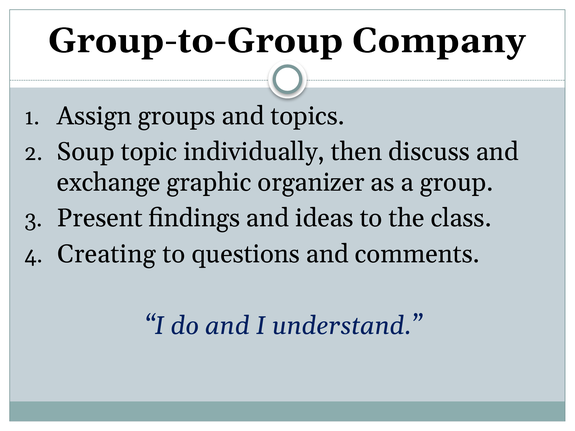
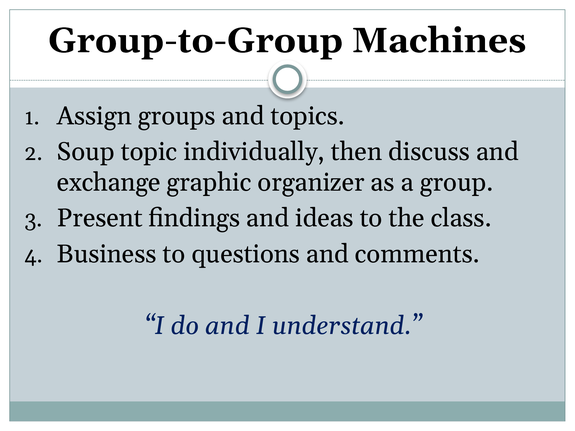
Company: Company -> Machines (439, 41)
Creating: Creating -> Business (107, 254)
